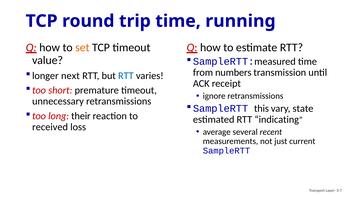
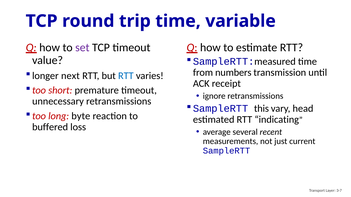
running: running -> variable (241, 21)
set colour: orange -> purple (82, 48)
state: state -> head (303, 109)
their: their -> byte (81, 116)
received: received -> buffered (50, 127)
